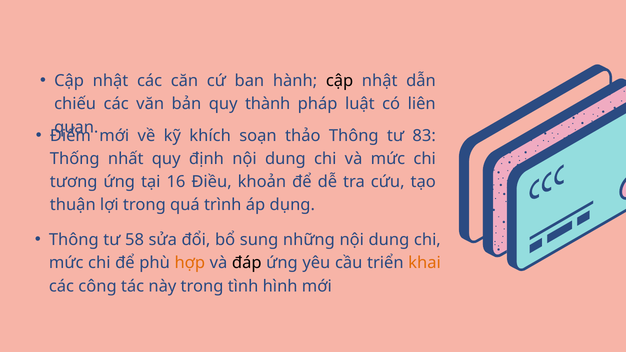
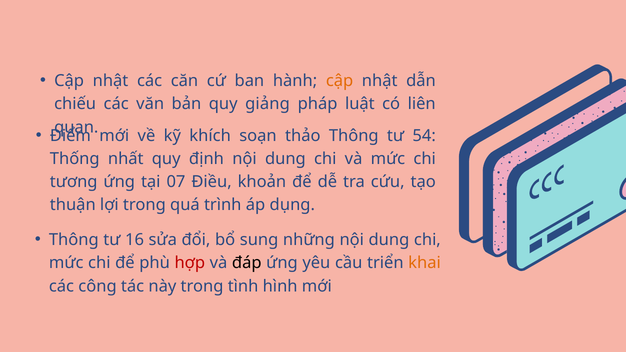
cập colour: black -> orange (340, 81)
thành: thành -> giảng (268, 104)
83: 83 -> 54 (424, 136)
16: 16 -> 07 (176, 182)
58: 58 -> 16 (135, 240)
hợp colour: orange -> red (190, 263)
